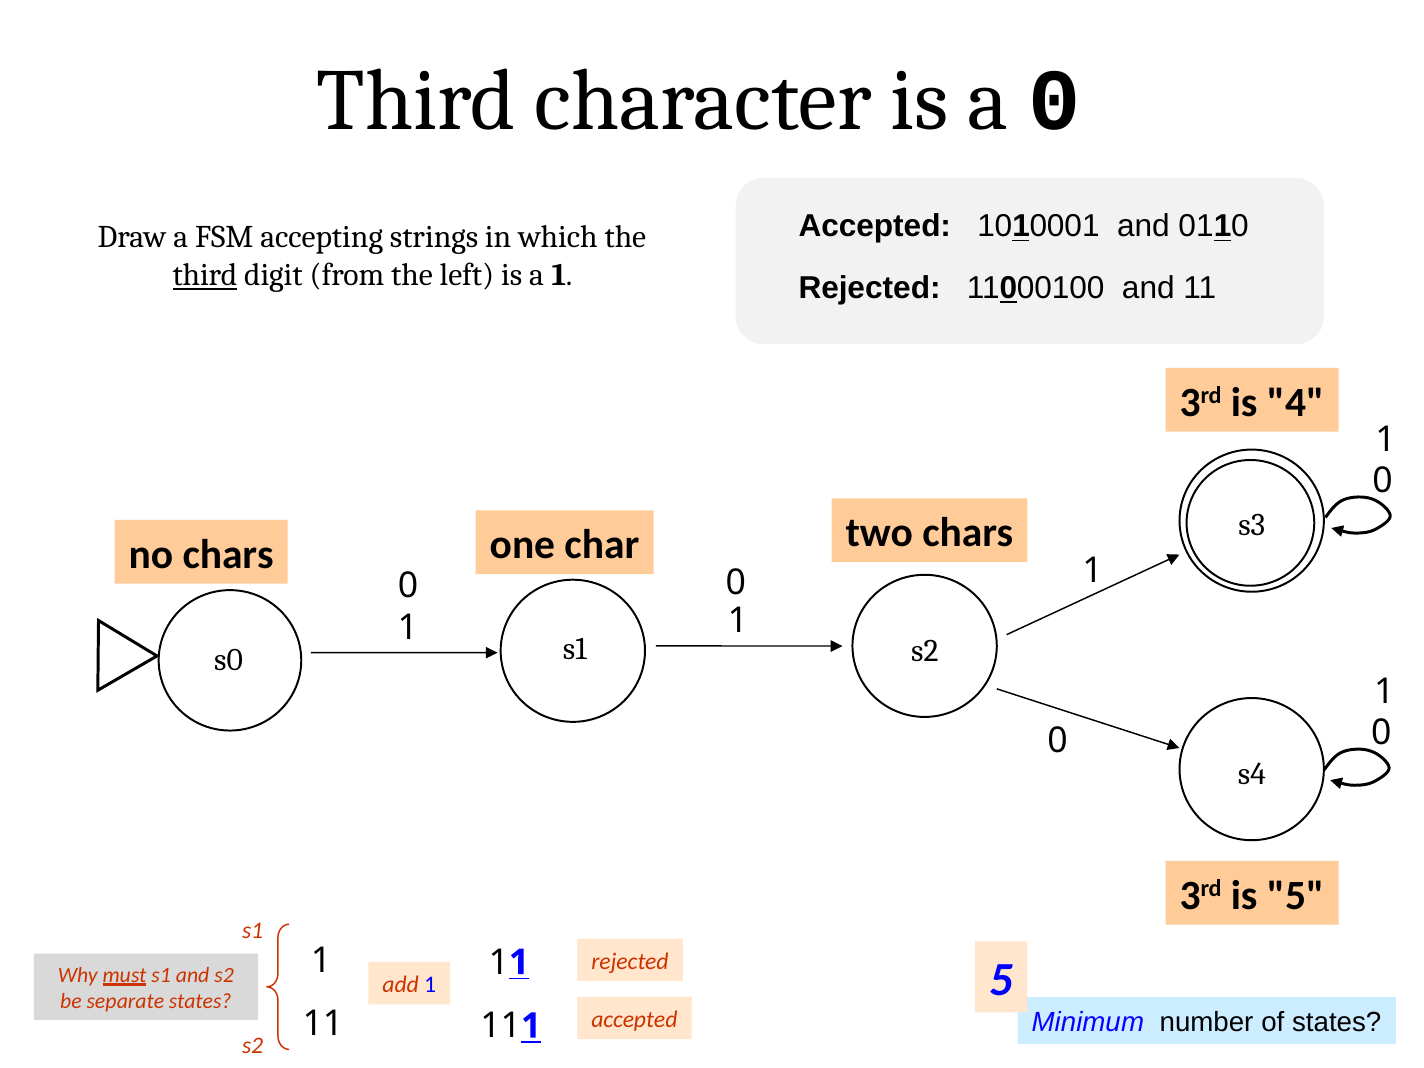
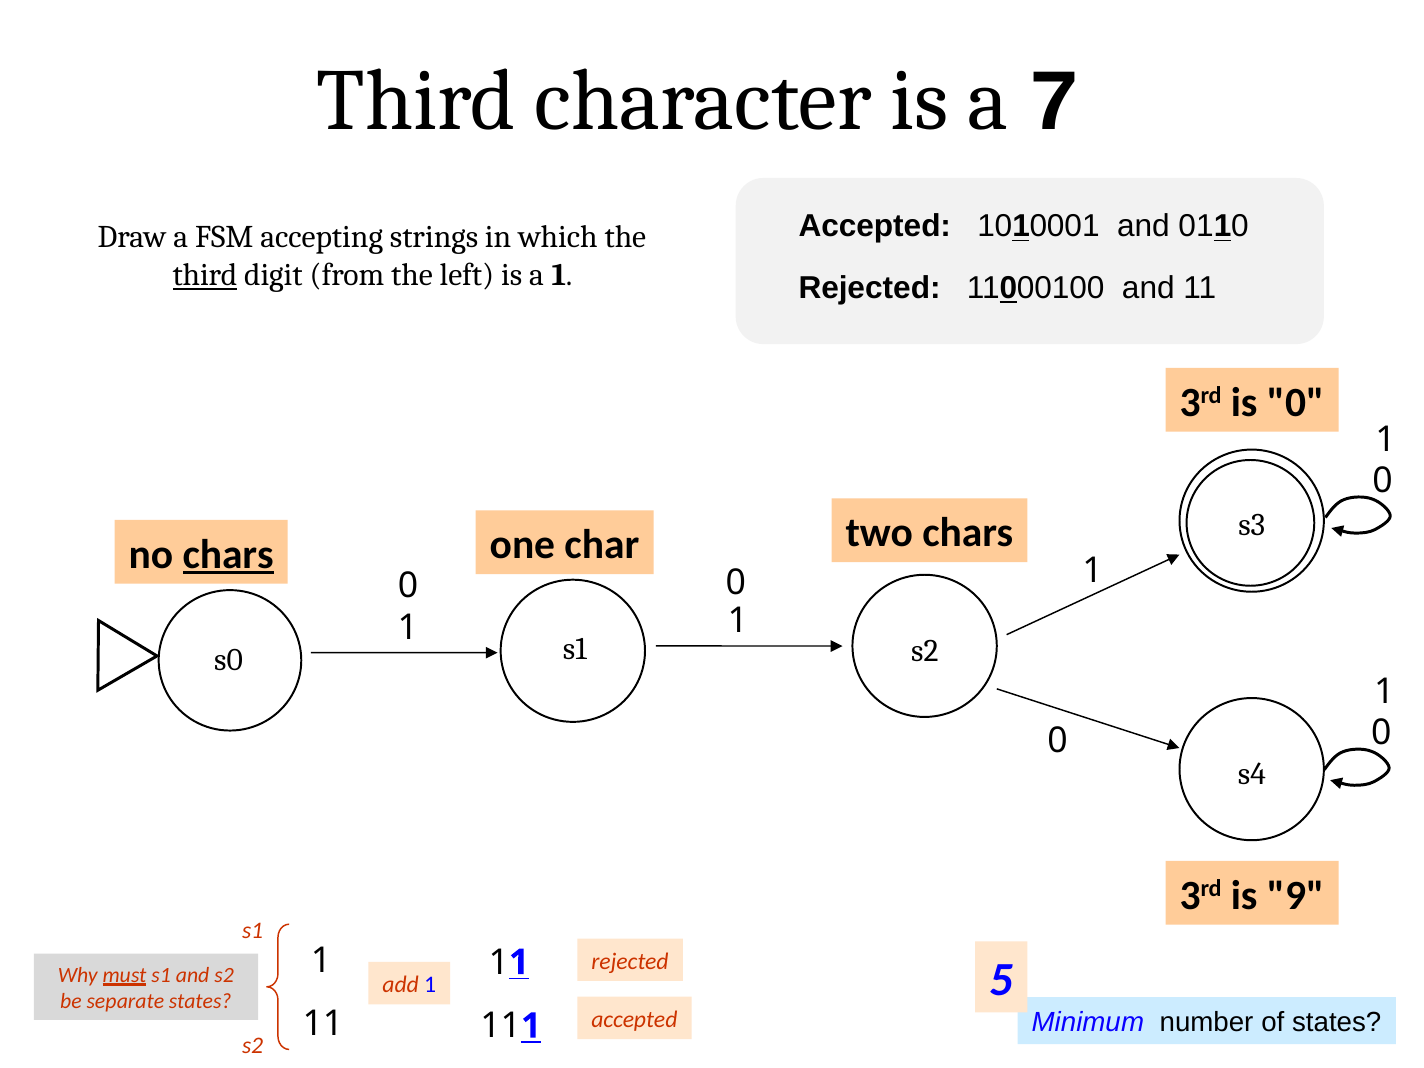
a 0: 0 -> 7 (1055, 101)
is 4: 4 -> 0 (1296, 403)
chars underline: none -> present (228, 555)
is 5: 5 -> 9 (1296, 896)
